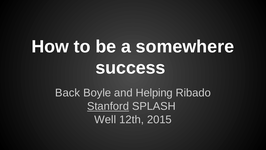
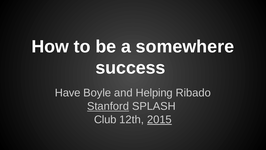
Back: Back -> Have (68, 93)
Well: Well -> Club (105, 119)
2015 underline: none -> present (159, 119)
